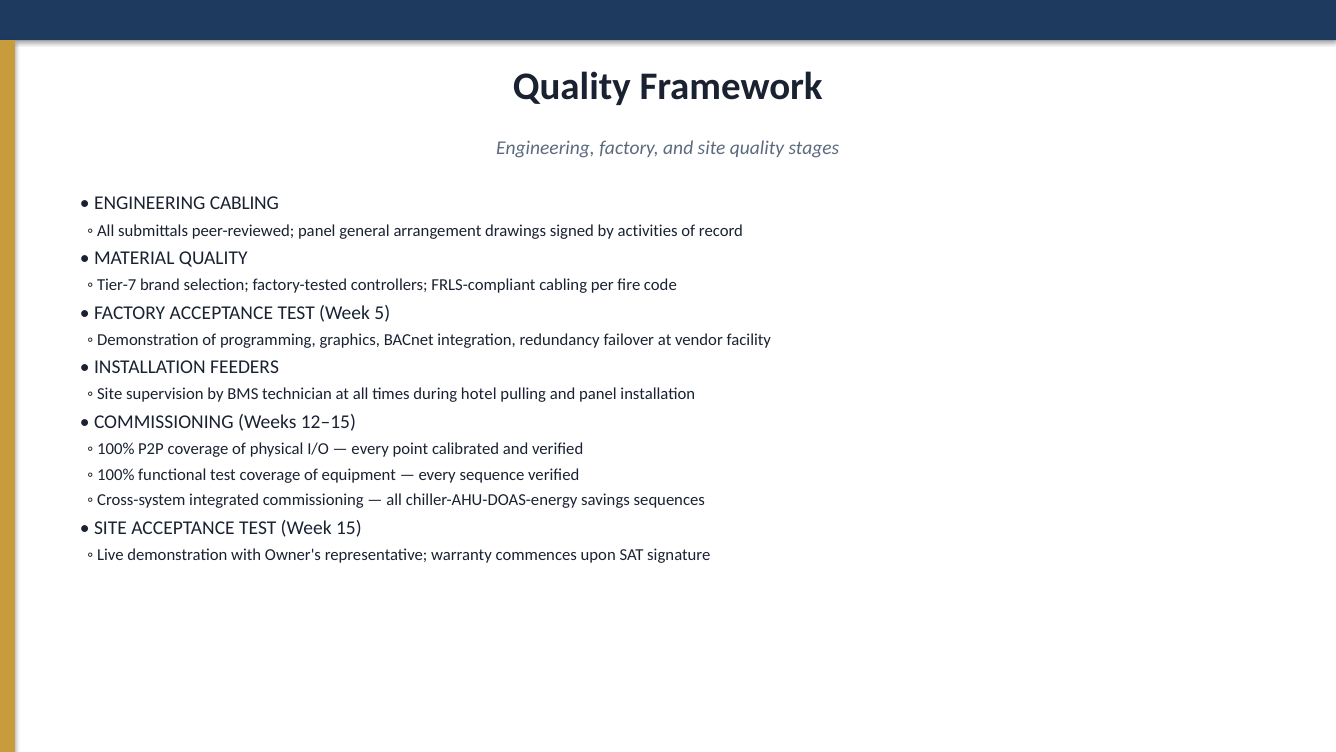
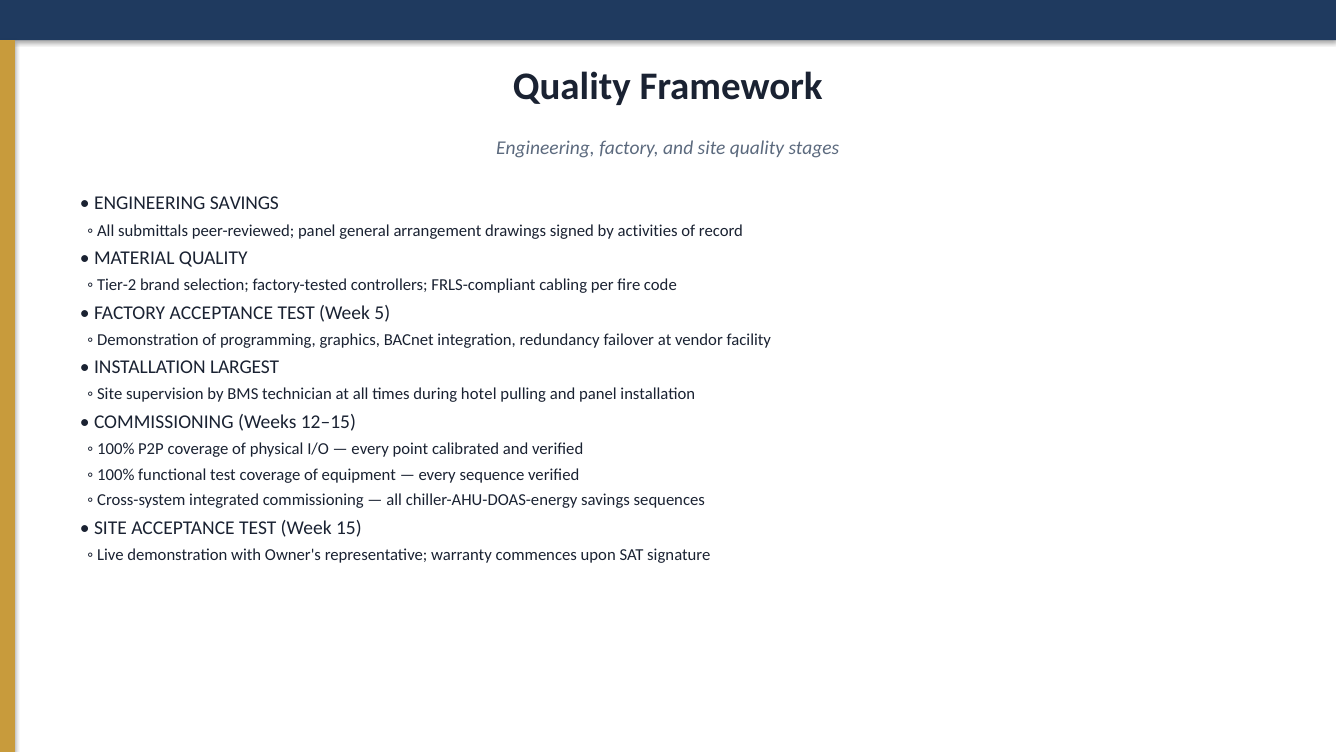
ENGINEERING CABLING: CABLING -> SAVINGS (244, 203)
Tier-7: Tier-7 -> Tier-2 (117, 285)
FEEDERS: FEEDERS -> LARGEST (245, 367)
